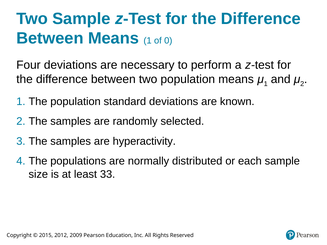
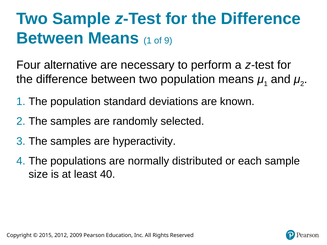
0: 0 -> 9 (168, 41)
Four deviations: deviations -> alternative (71, 65)
33: 33 -> 40 (108, 174)
